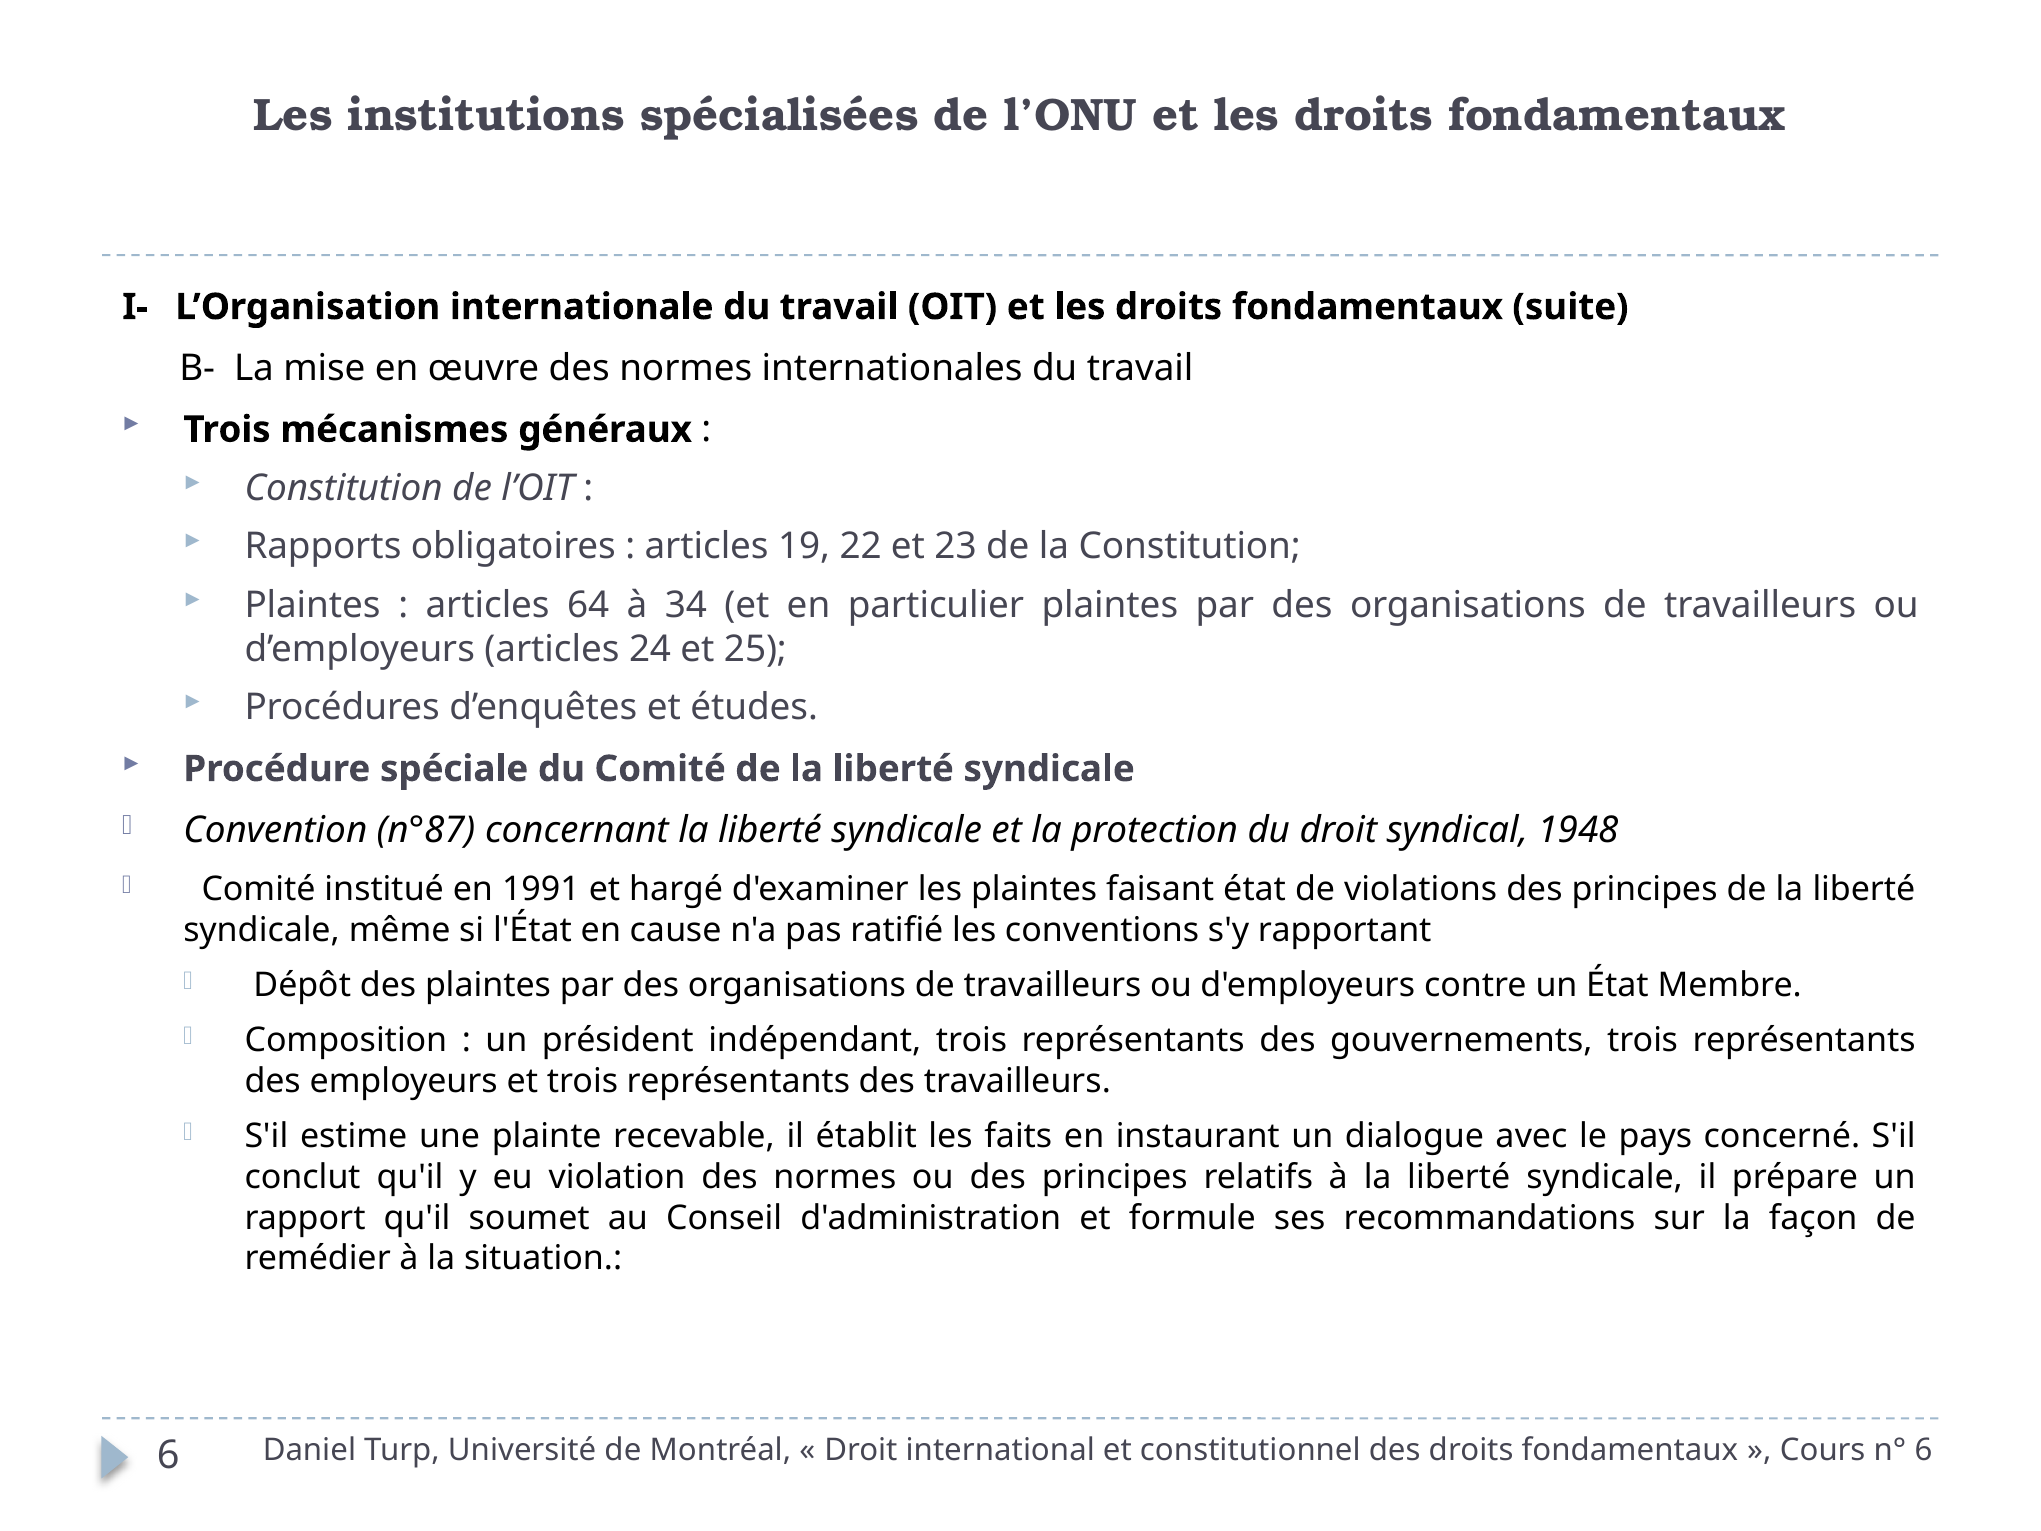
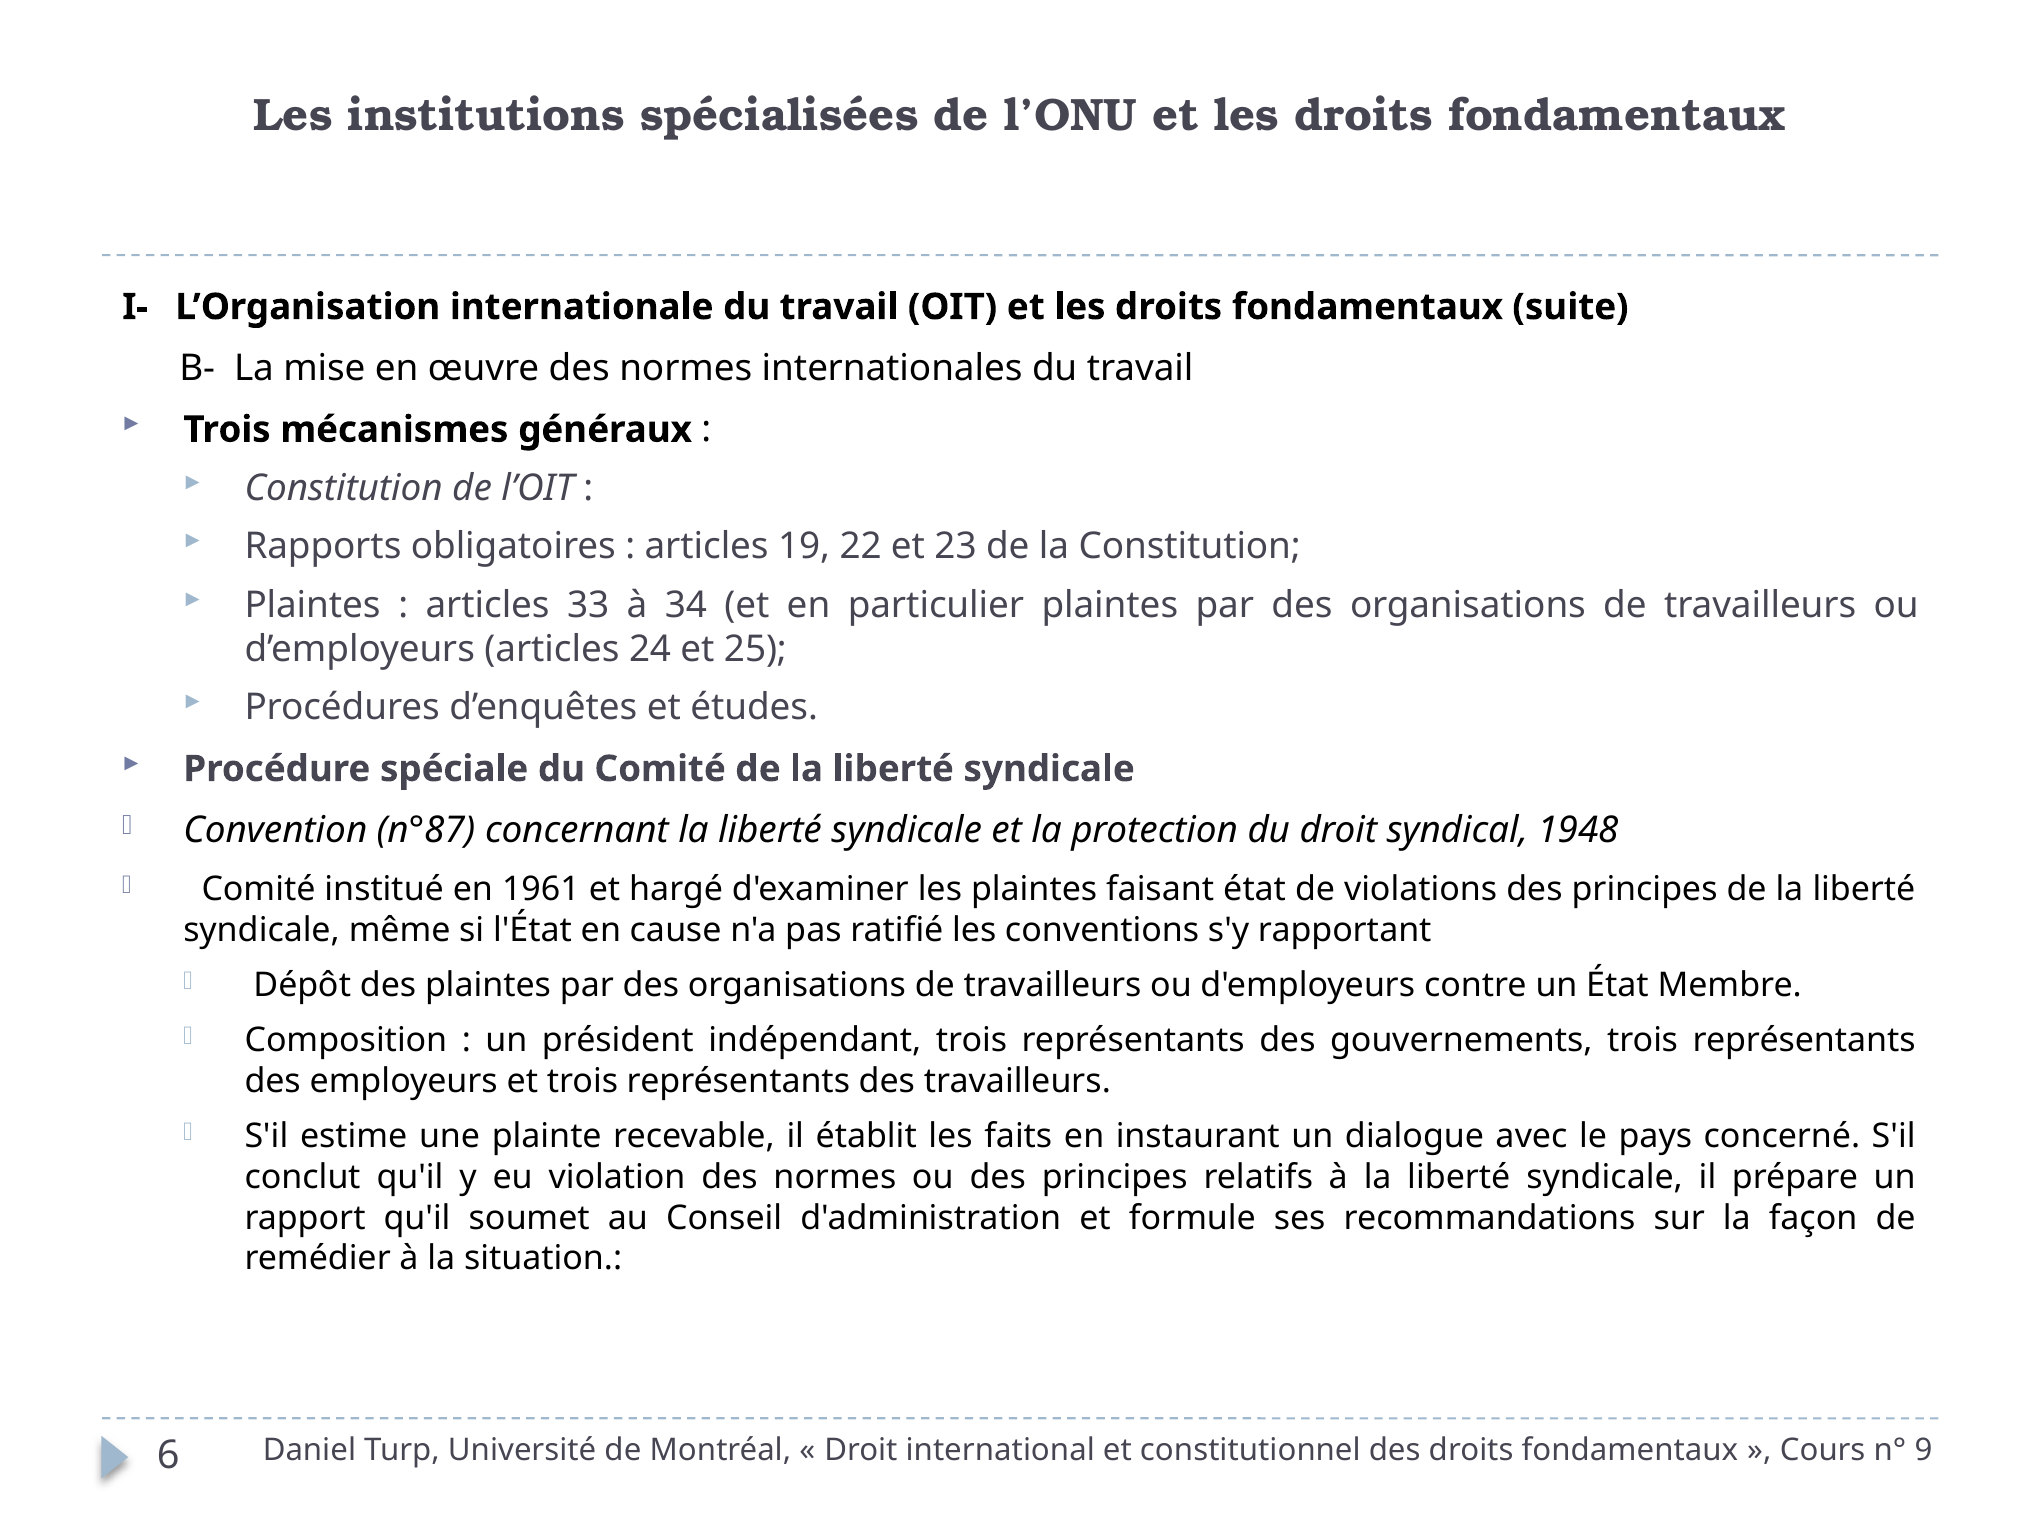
64: 64 -> 33 (588, 605)
1991: 1991 -> 1961 (541, 889)
n° 6: 6 -> 9 (1924, 1450)
